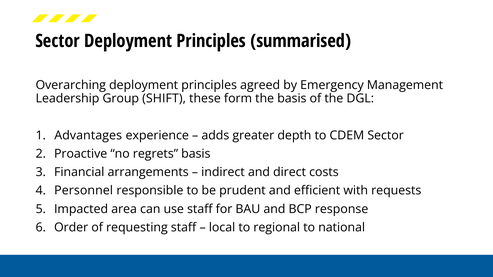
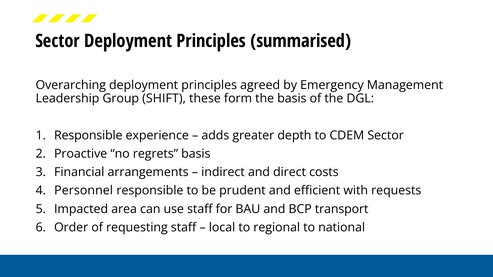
Advantages: Advantages -> Responsible (88, 135)
response: response -> transport (342, 209)
